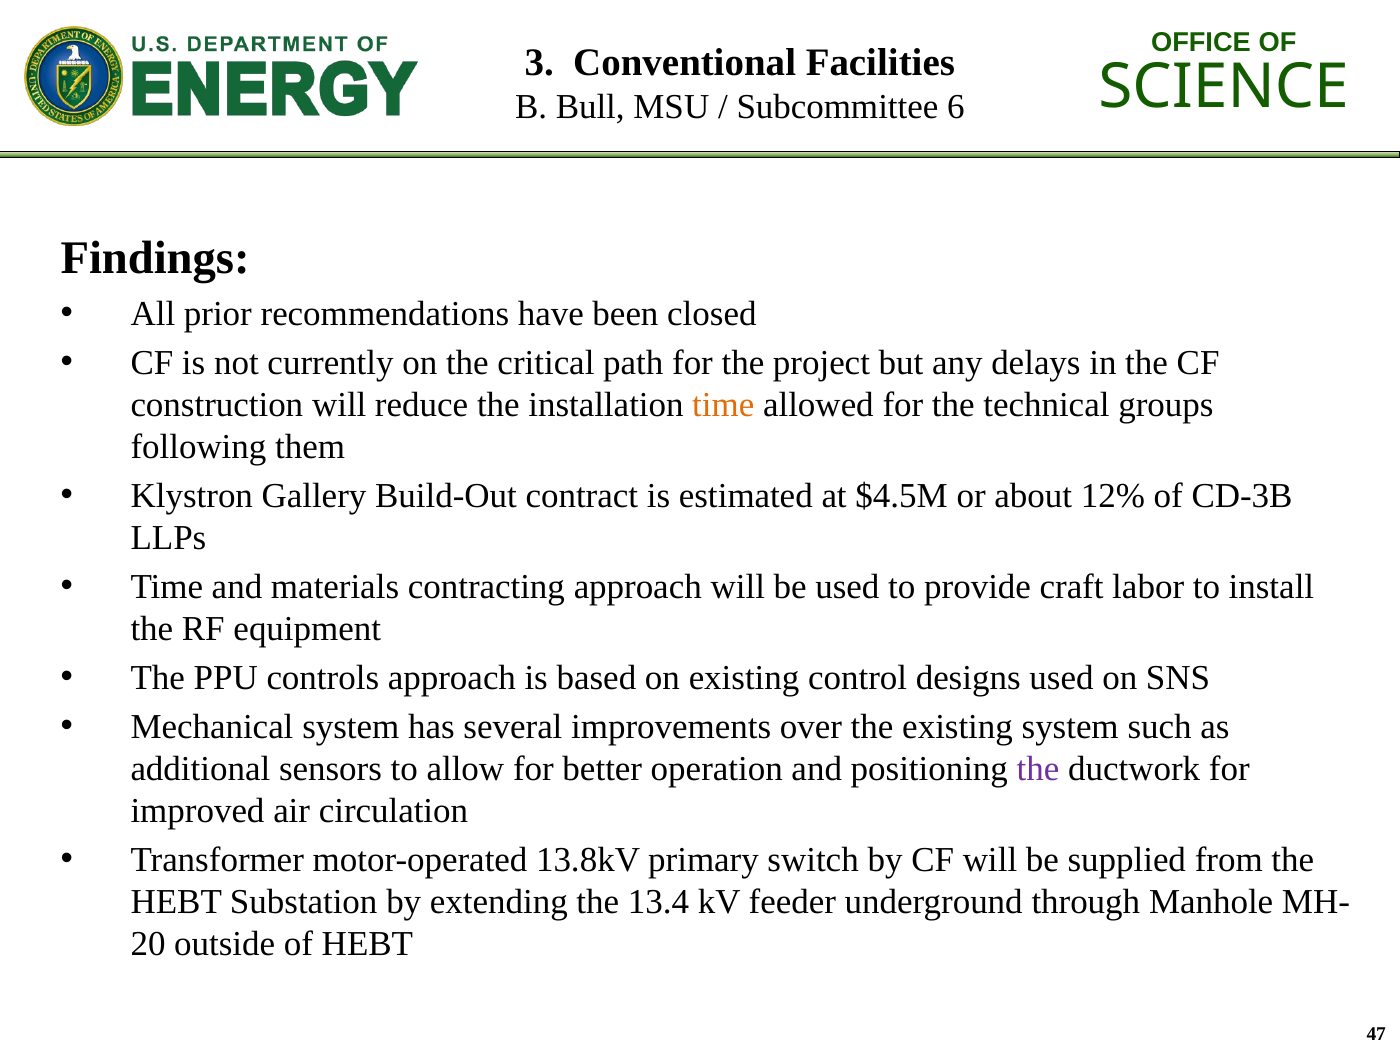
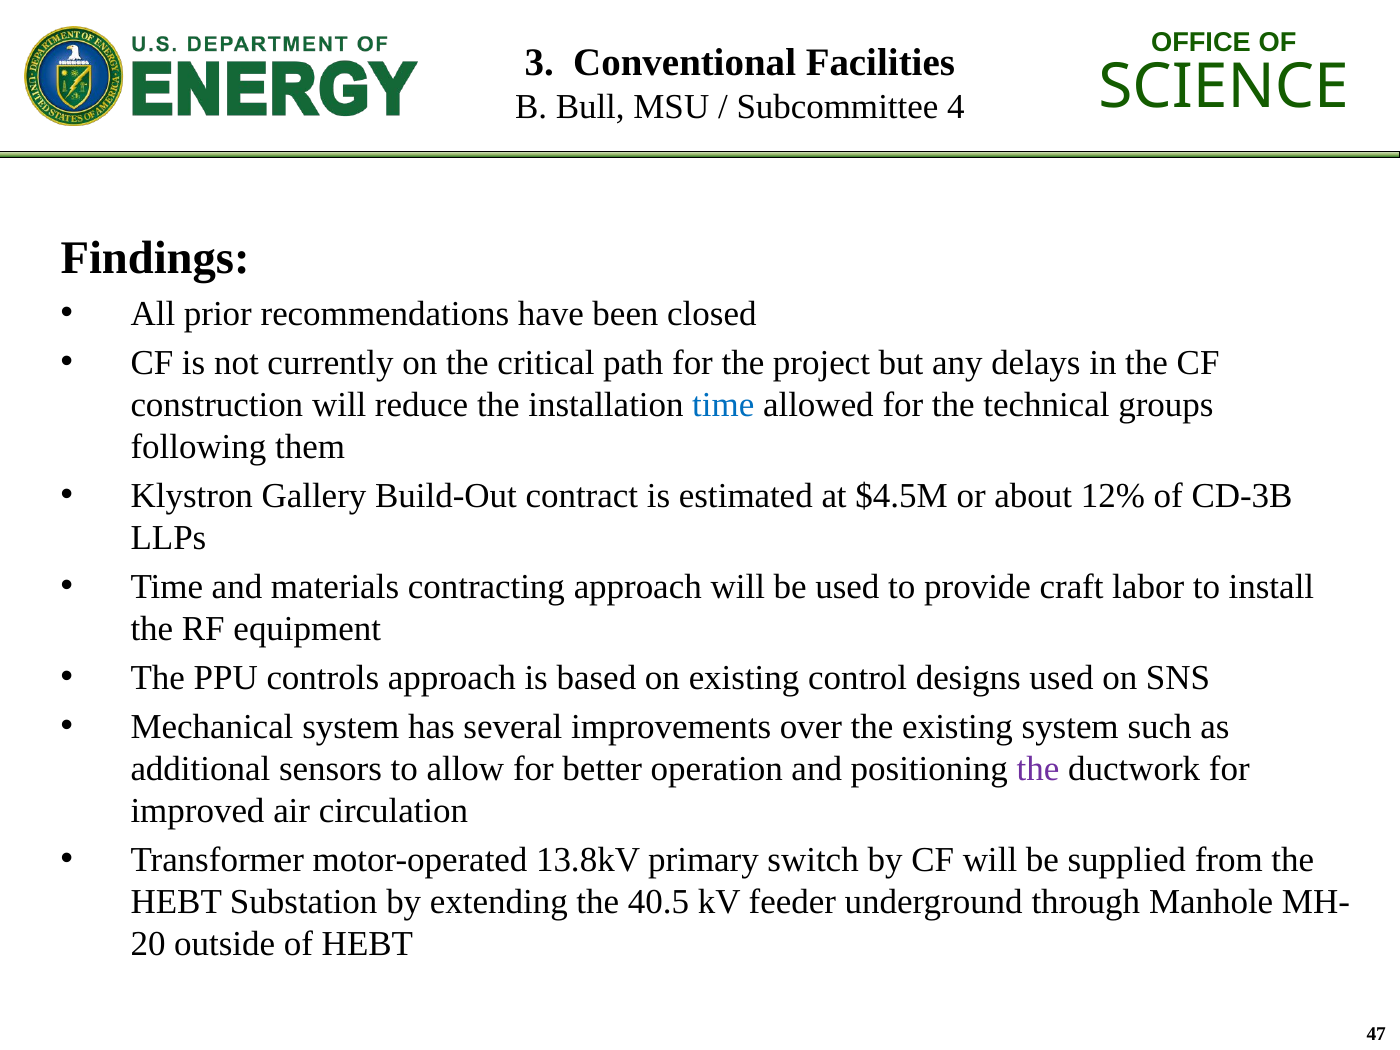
6: 6 -> 4 (956, 107)
time colour: orange -> blue (723, 405)
13.4: 13.4 -> 40.5 (659, 902)
